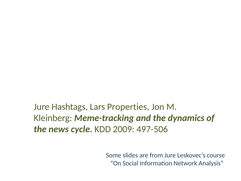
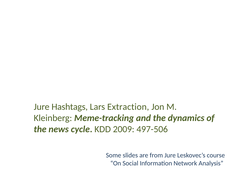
Properties: Properties -> Extraction (128, 107)
